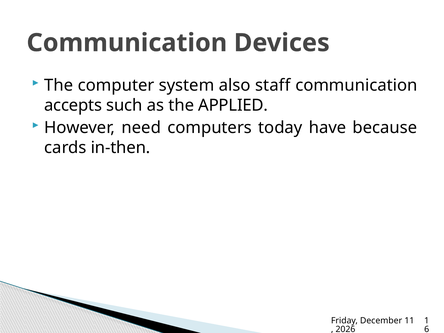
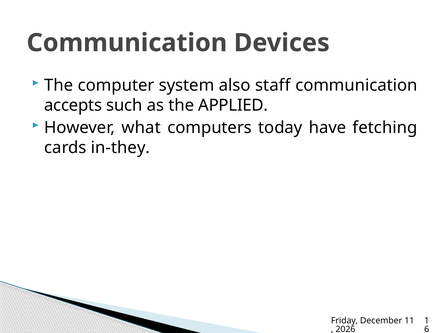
need: need -> what (141, 128)
because: because -> fetching (385, 128)
in-then: in-then -> in-they (120, 148)
